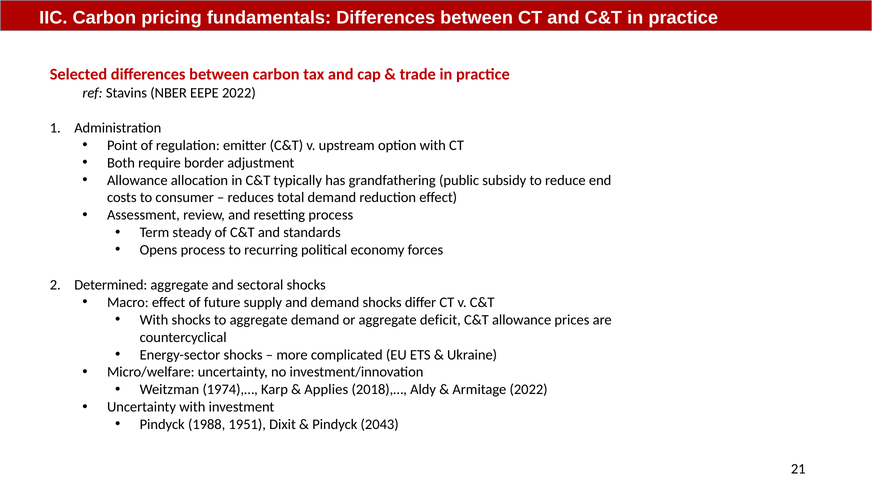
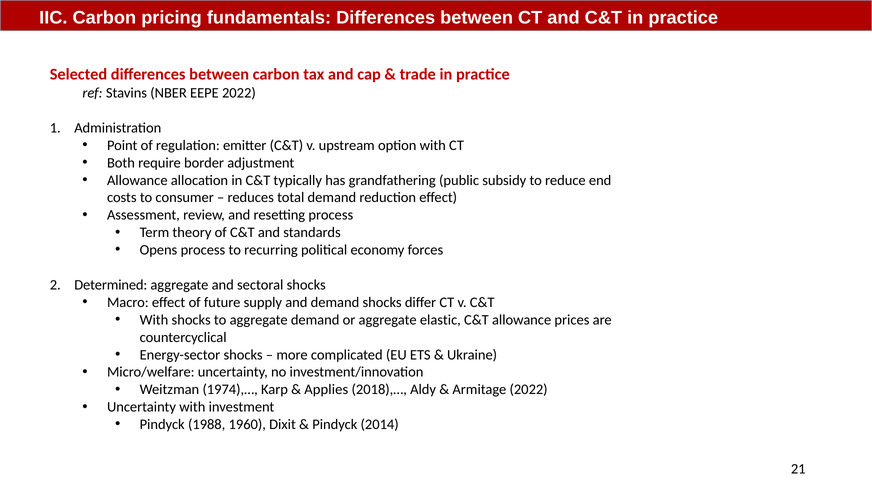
steady: steady -> theory (192, 232)
deficit: deficit -> elastic (440, 320)
1951: 1951 -> 1960 (247, 424)
2043: 2043 -> 2014 (380, 424)
